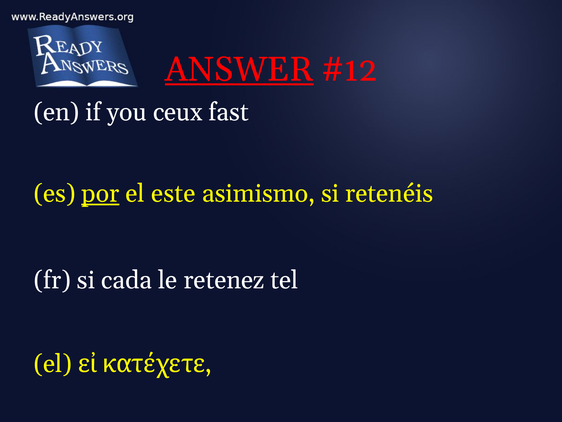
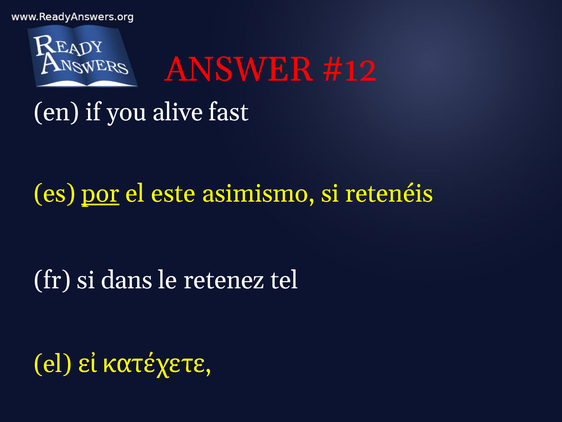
ANSWER underline: present -> none (239, 69)
ceux: ceux -> alive (178, 112)
cada: cada -> dans (127, 280)
